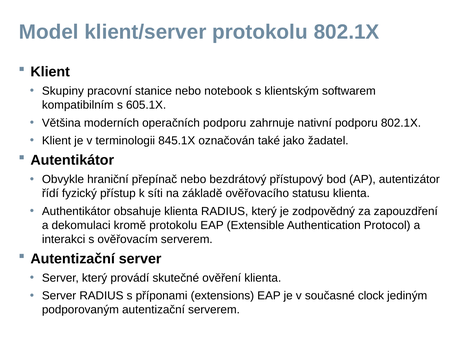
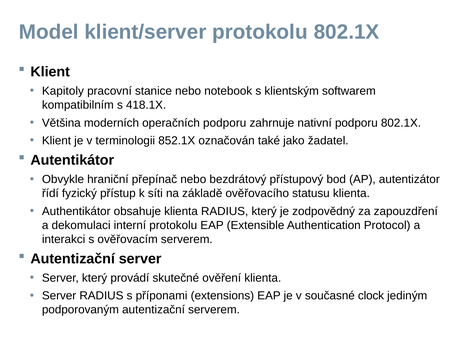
Skupiny: Skupiny -> Kapitoly (63, 91)
605.1X: 605.1X -> 418.1X (146, 105)
845.1X: 845.1X -> 852.1X (177, 141)
kromě: kromě -> interní (130, 226)
